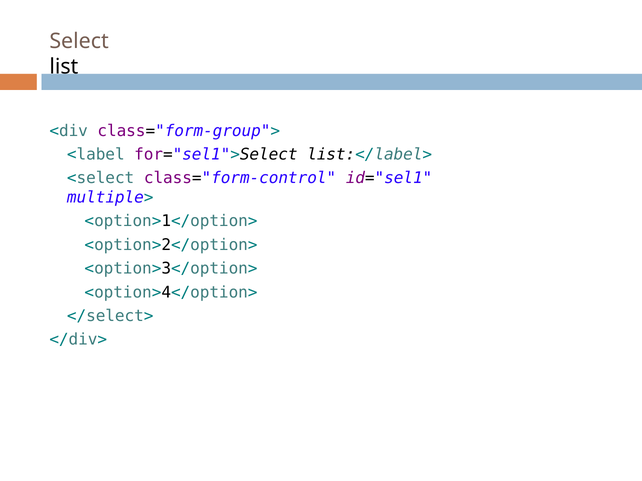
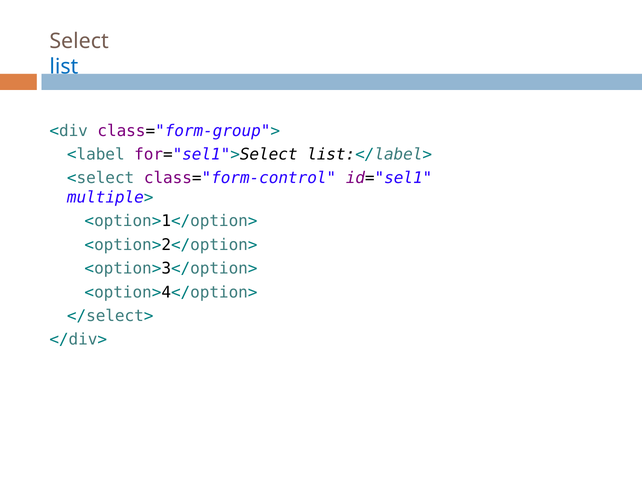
list colour: black -> blue (64, 67)
